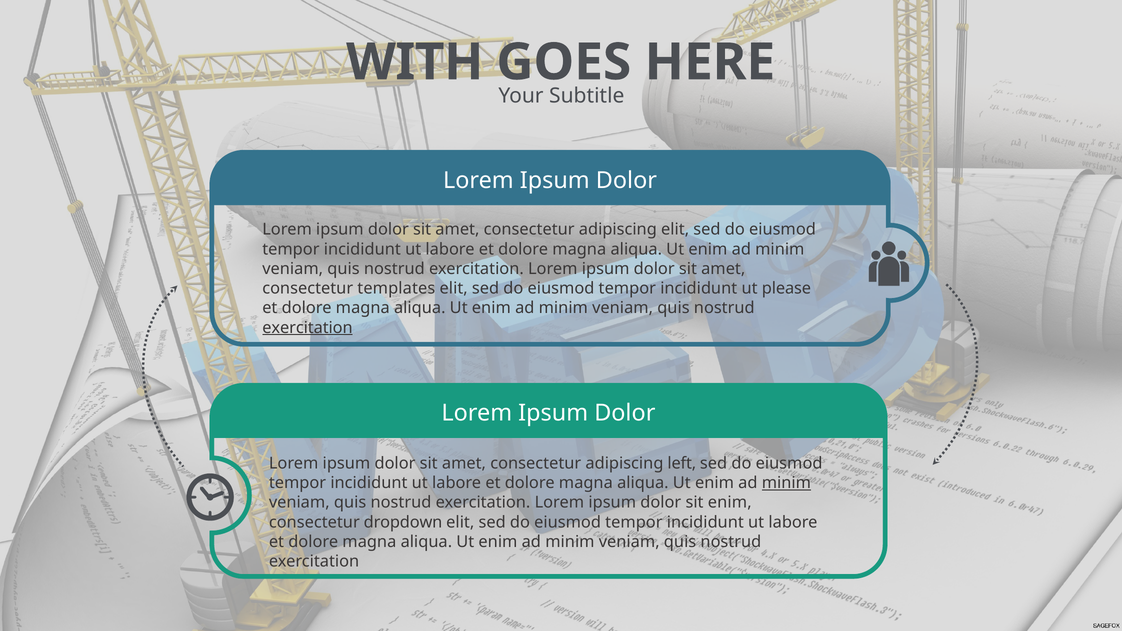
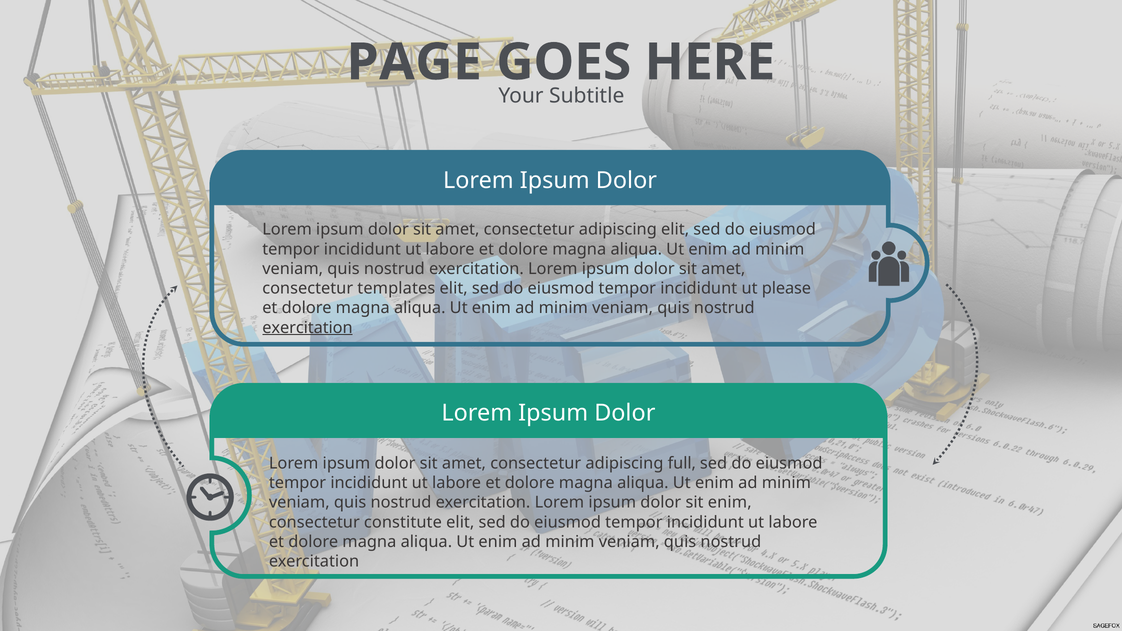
WITH: WITH -> PAGE (414, 62)
left: left -> full (682, 463)
minim underline: present -> none (786, 483)
dropdown: dropdown -> constitute (403, 522)
